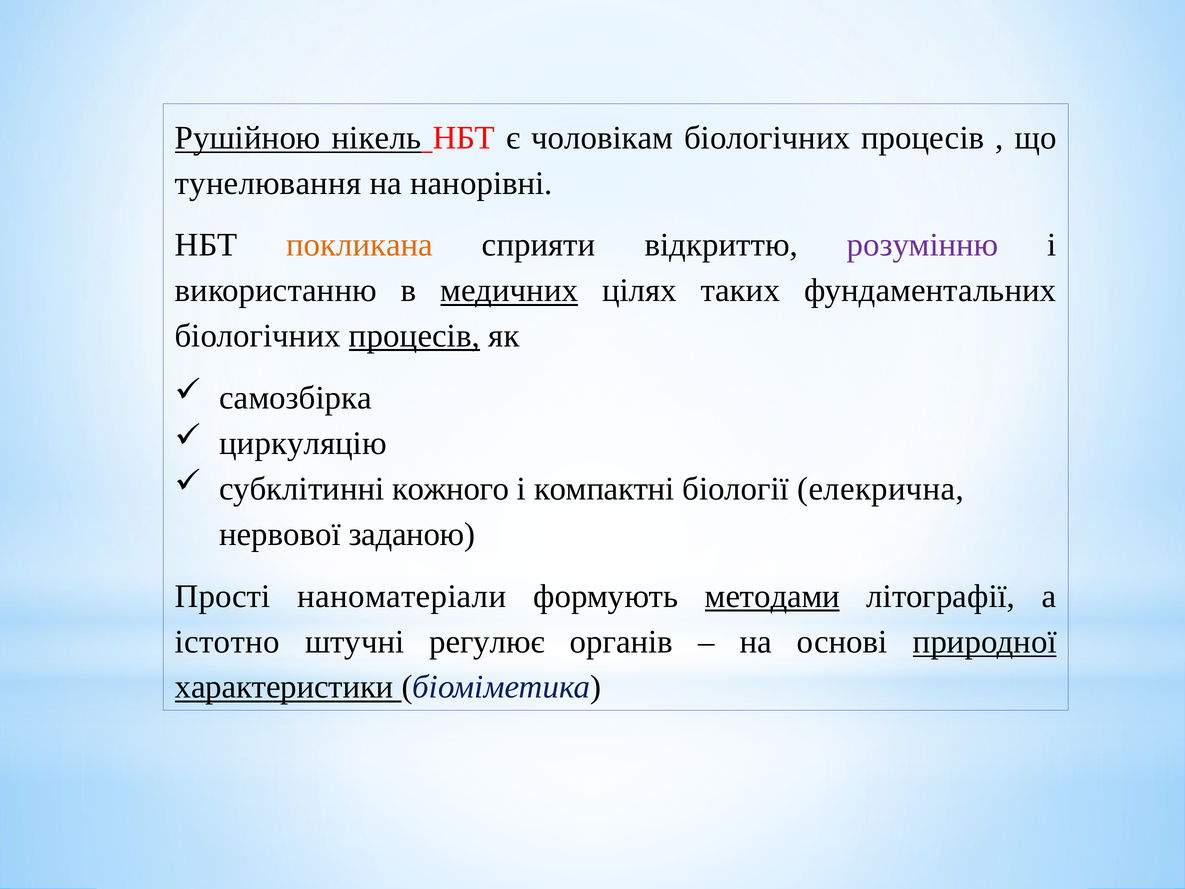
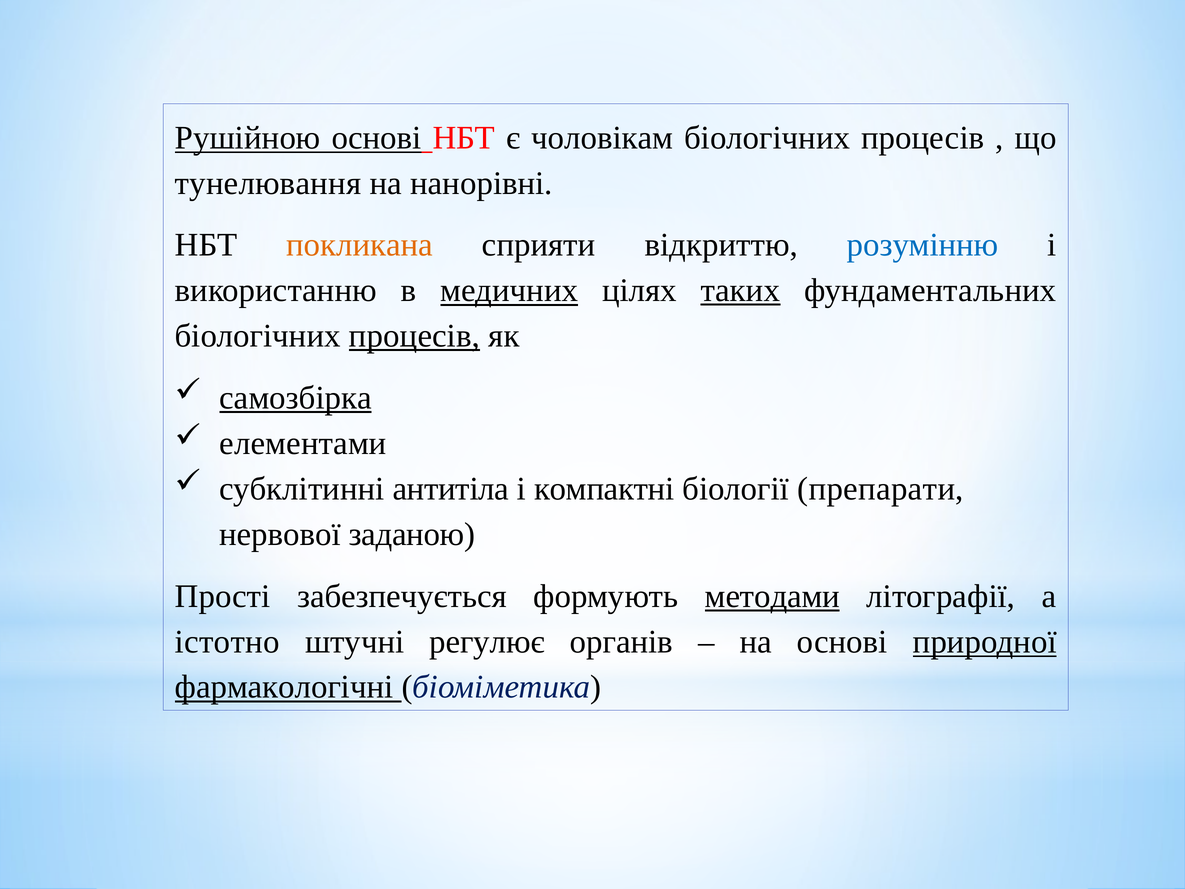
Рушійною нікель: нікель -> основі (377, 138)
розумінню colour: purple -> blue (923, 245)
таких underline: none -> present (740, 290)
самозбірка underline: none -> present (296, 398)
циркуляцію: циркуляцію -> елементами (303, 443)
кожного: кожного -> антитіла (451, 489)
елекрична: елекрична -> препарати (881, 489)
наноматеріали: наноматеріали -> забезпечується (402, 596)
характеристики: характеристики -> фaрмакологічні (284, 687)
